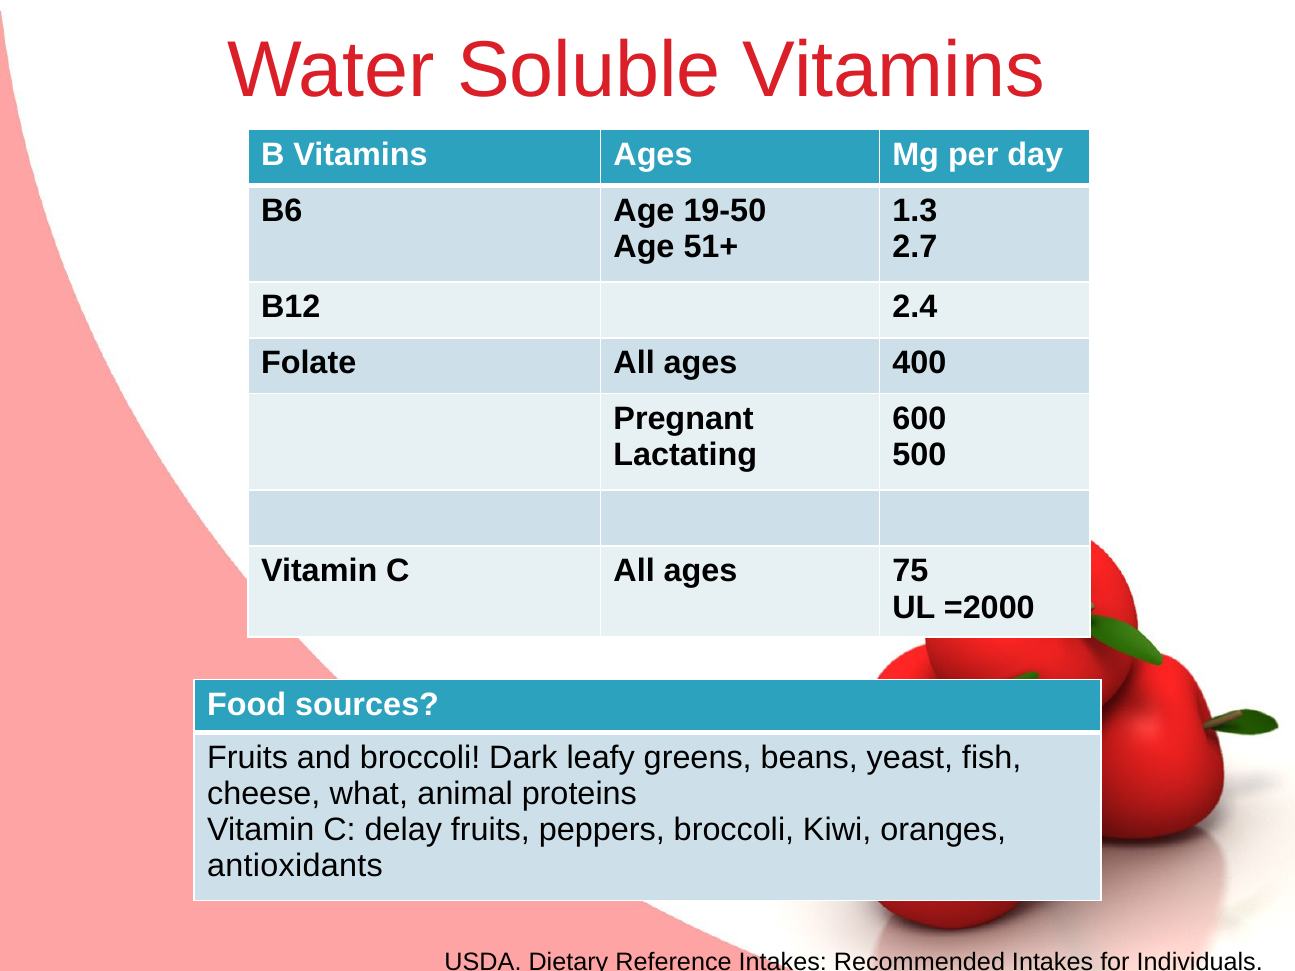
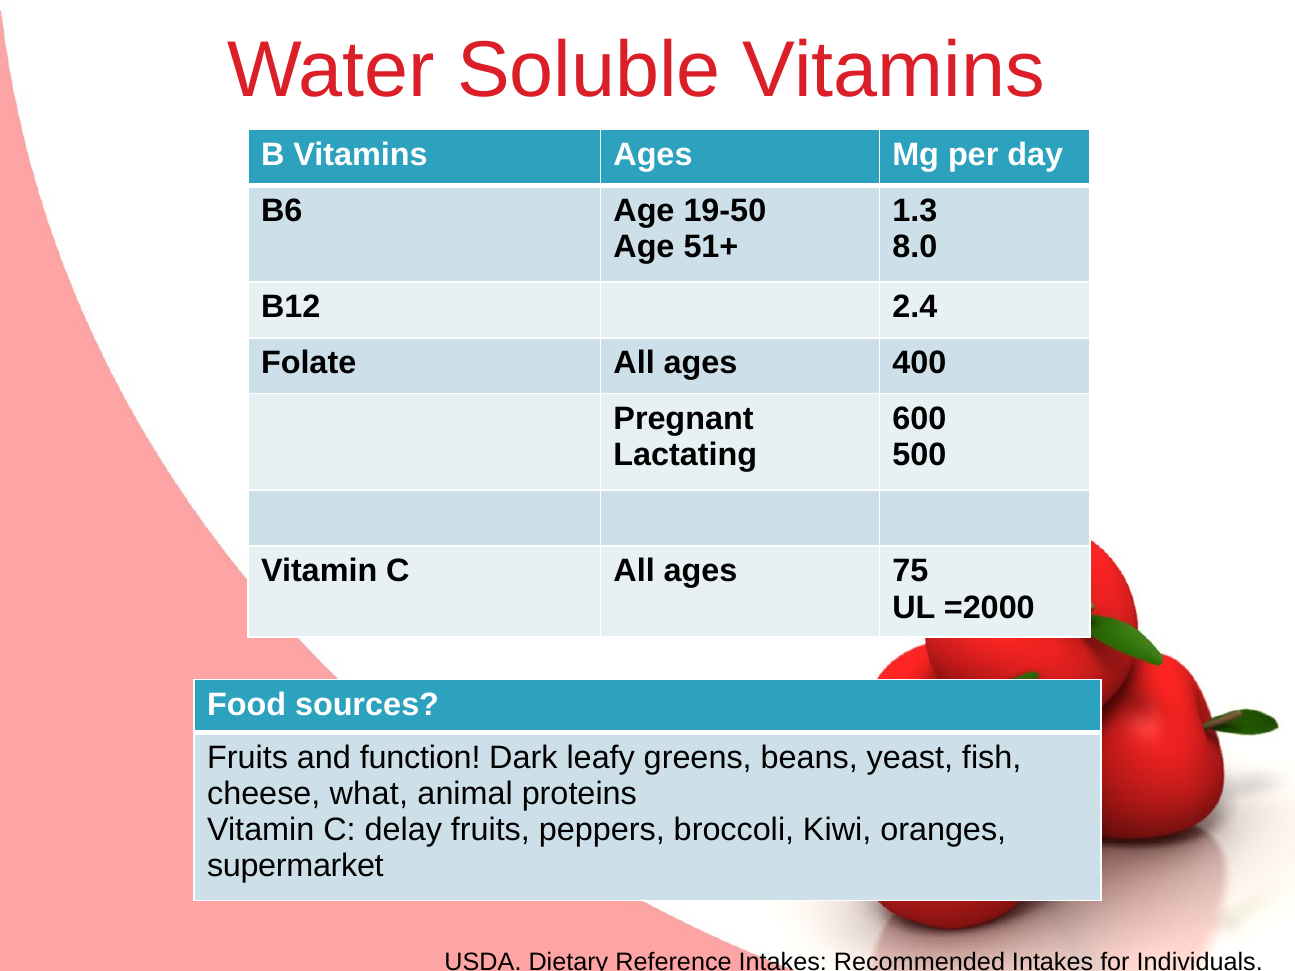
2.7: 2.7 -> 8.0 (915, 247)
and broccoli: broccoli -> function (420, 758)
antioxidants: antioxidants -> supermarket (295, 866)
